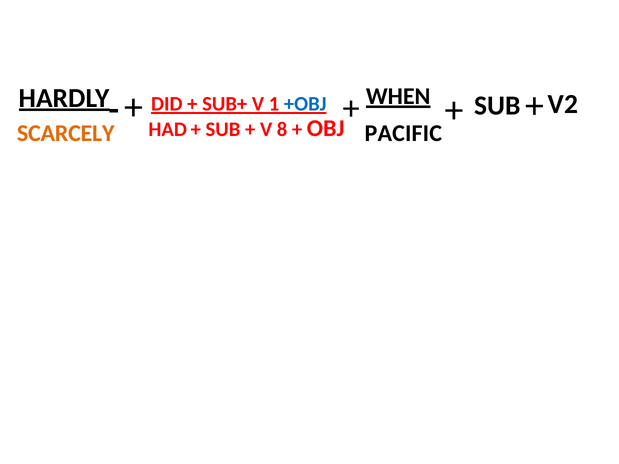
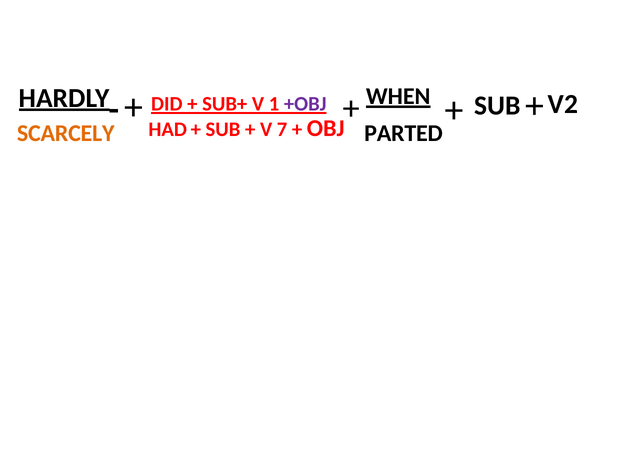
+OBJ colour: blue -> purple (305, 104)
8: 8 -> 7 (282, 129)
PACIFIC: PACIFIC -> PARTED (403, 133)
